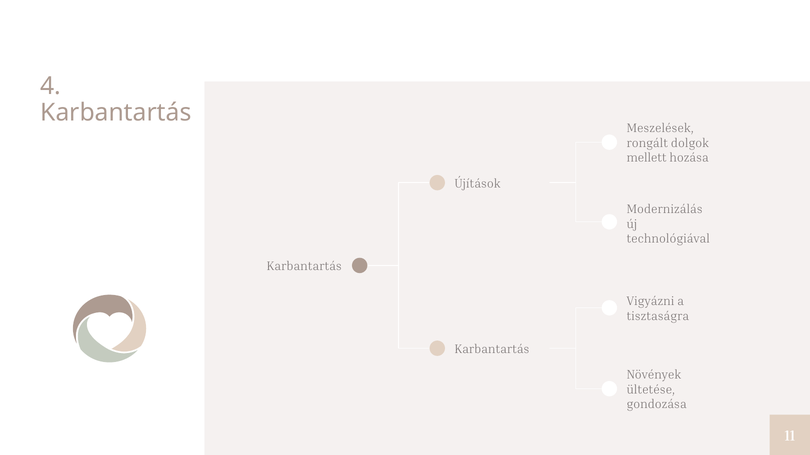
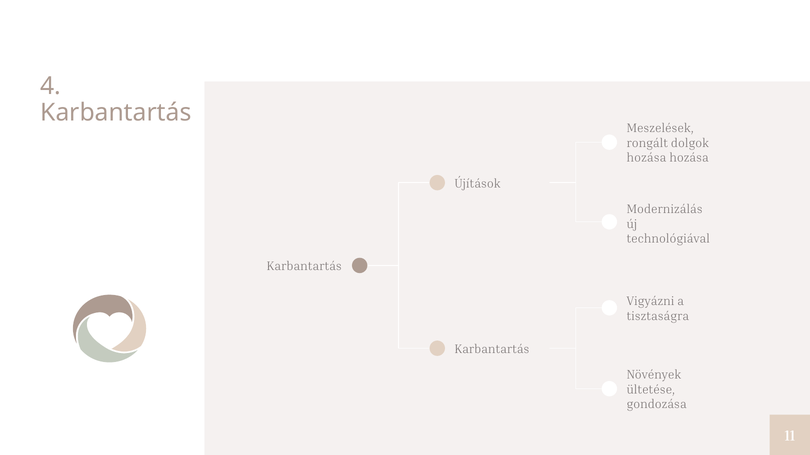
mellett: mellett -> hozása (646, 158)
